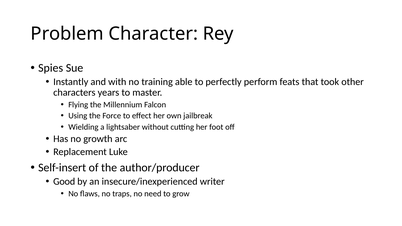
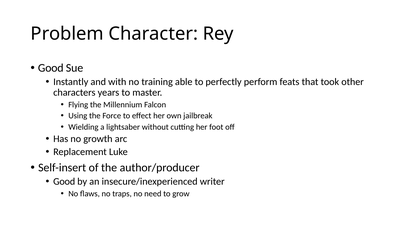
Spies: Spies -> Good (51, 68)
